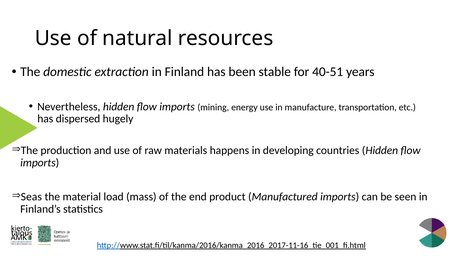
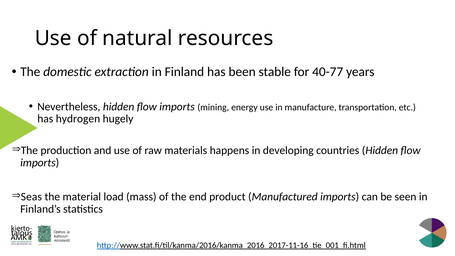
40-51: 40-51 -> 40-77 (328, 72)
dispersed: dispersed -> hydrogen (78, 119)
